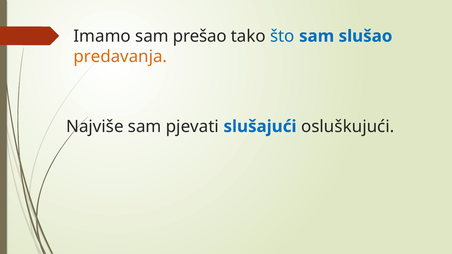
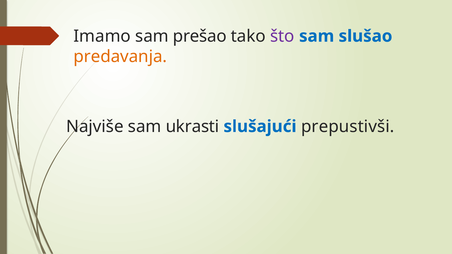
što colour: blue -> purple (282, 36)
pjevati: pjevati -> ukrasti (193, 127)
osluškujući: osluškujući -> prepustivši (348, 127)
